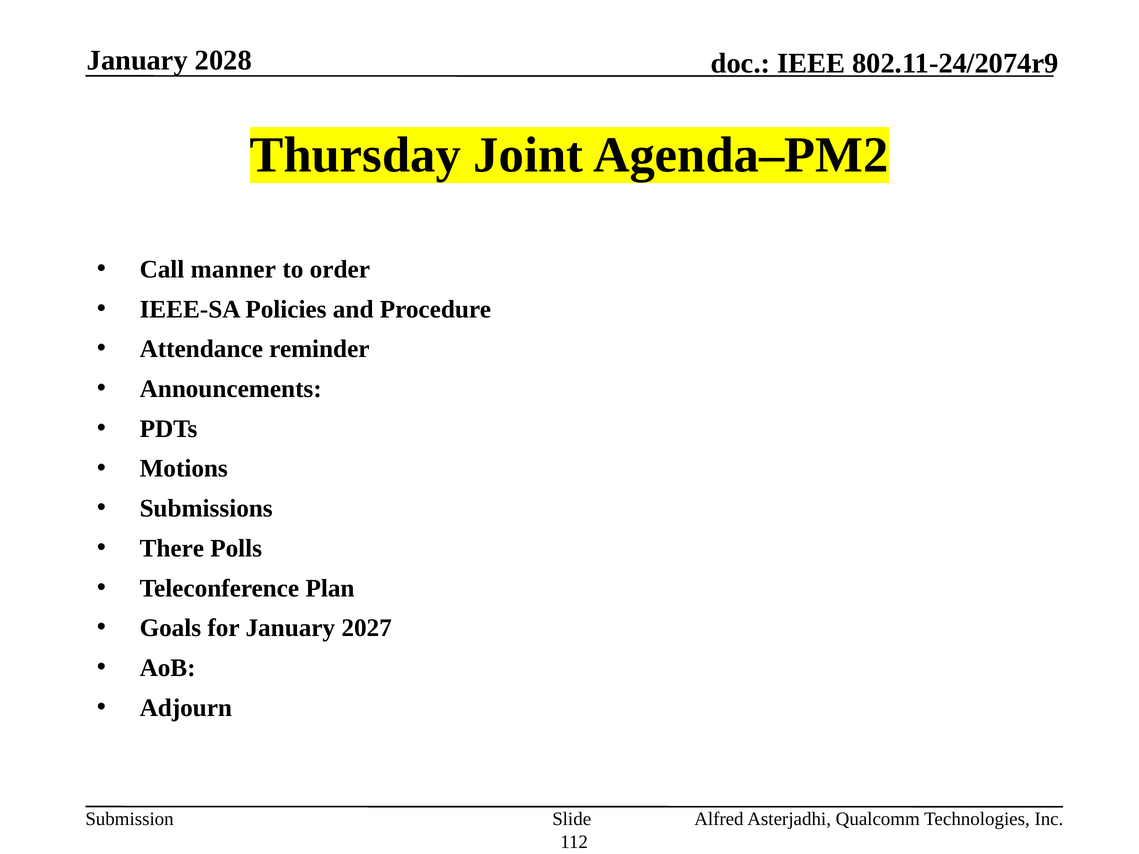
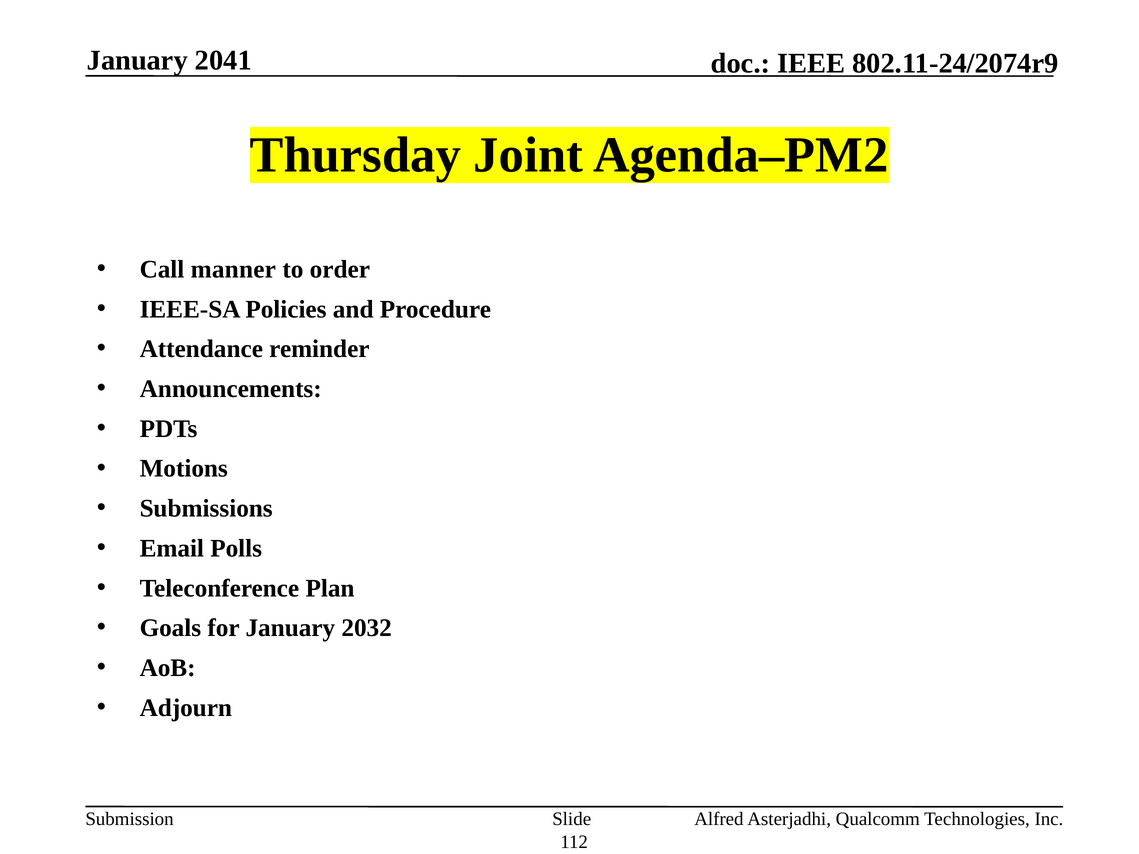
2028: 2028 -> 2041 (223, 60)
There: There -> Email (172, 549)
2027: 2027 -> 2032 (367, 628)
